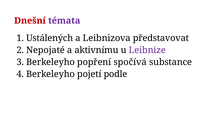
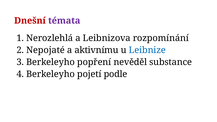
Ustálených: Ustálených -> Nerozlehlá (50, 38)
představovat: představovat -> rozpomínání (161, 38)
Leibnize colour: purple -> blue (147, 50)
spočívá: spočívá -> nevěděl (130, 62)
